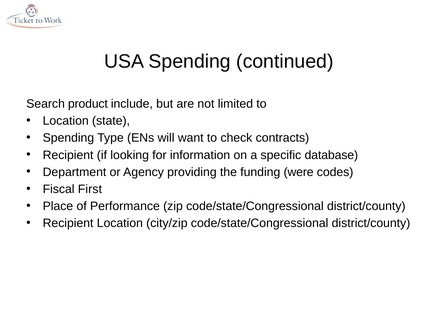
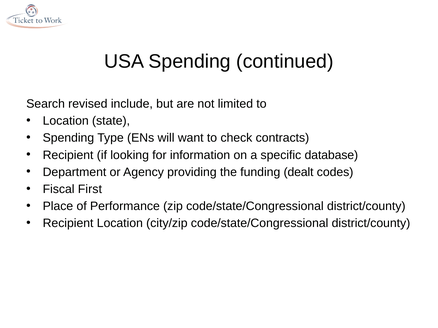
product: product -> revised (88, 104)
were: were -> dealt (299, 172)
